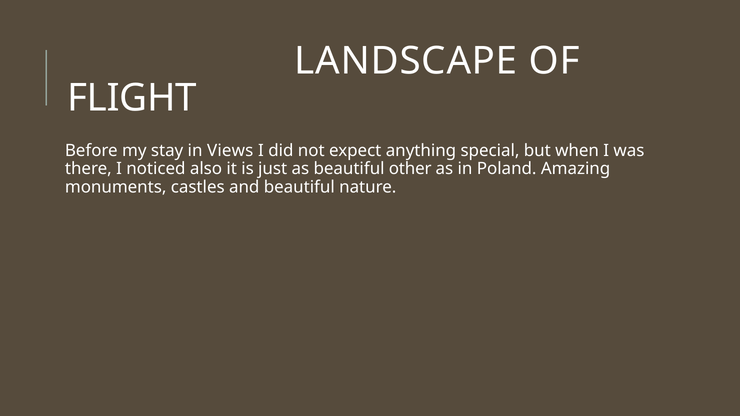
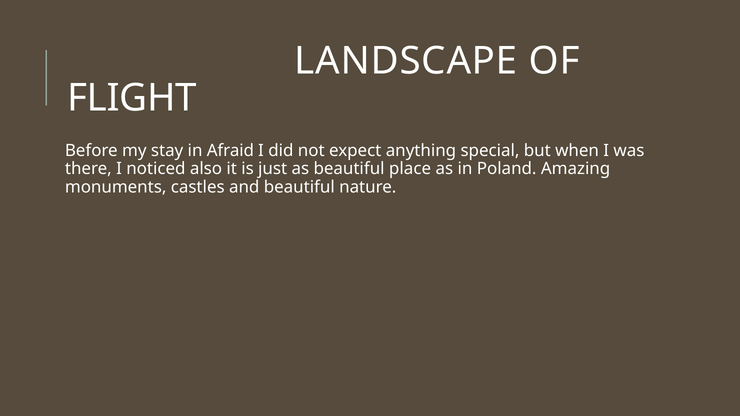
Views: Views -> Afraid (230, 151)
other: other -> place (410, 169)
